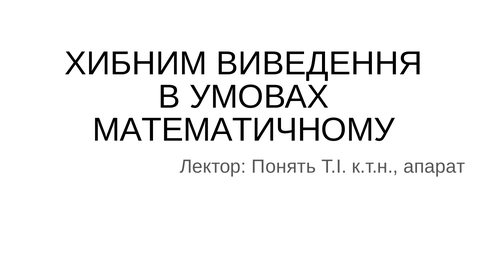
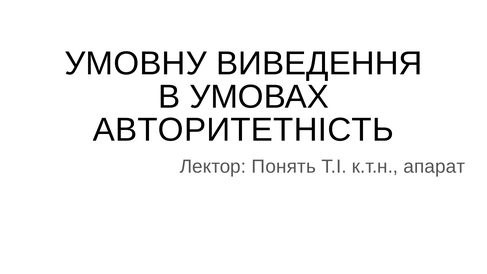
ХИБНИМ: ХИБНИМ -> УМОВНУ (136, 64)
МАТЕМАТИЧНОМУ: МАТЕМАТИЧНОМУ -> АВТОРИТЕТНІСТЬ (243, 130)
